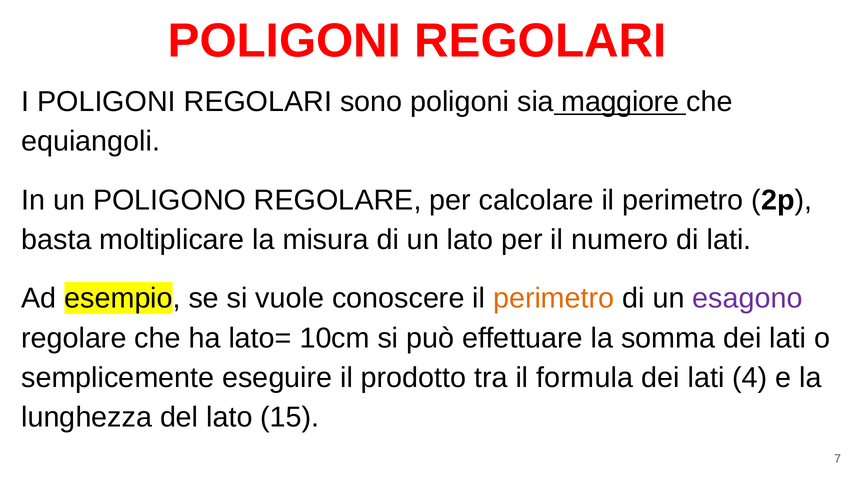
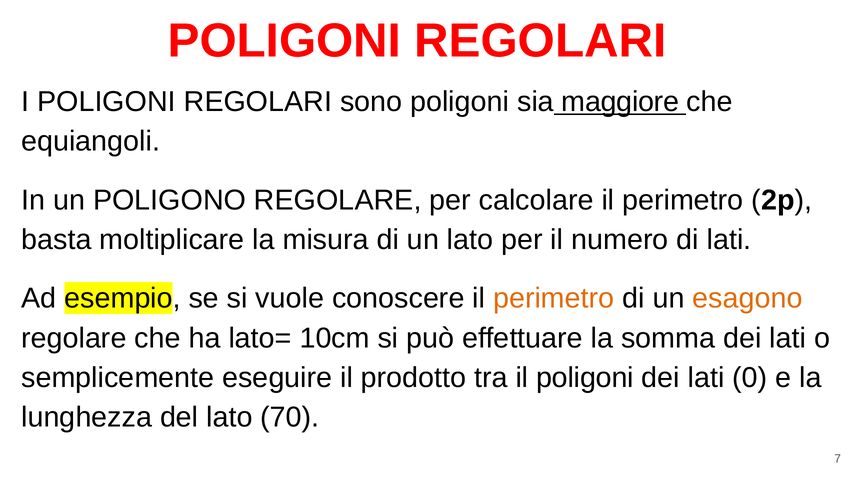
esagono colour: purple -> orange (748, 298)
il formula: formula -> poligoni (585, 377)
4: 4 -> 0 (750, 377)
15: 15 -> 70 (290, 417)
